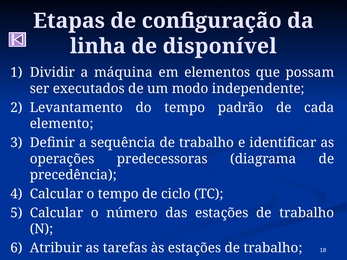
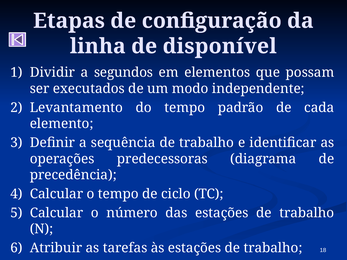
máquina: máquina -> segundos (124, 73)
